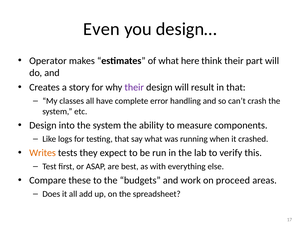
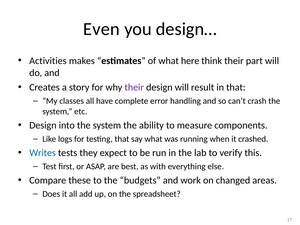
Operator: Operator -> Activities (48, 61)
Writes colour: orange -> blue (43, 153)
proceed: proceed -> changed (233, 180)
